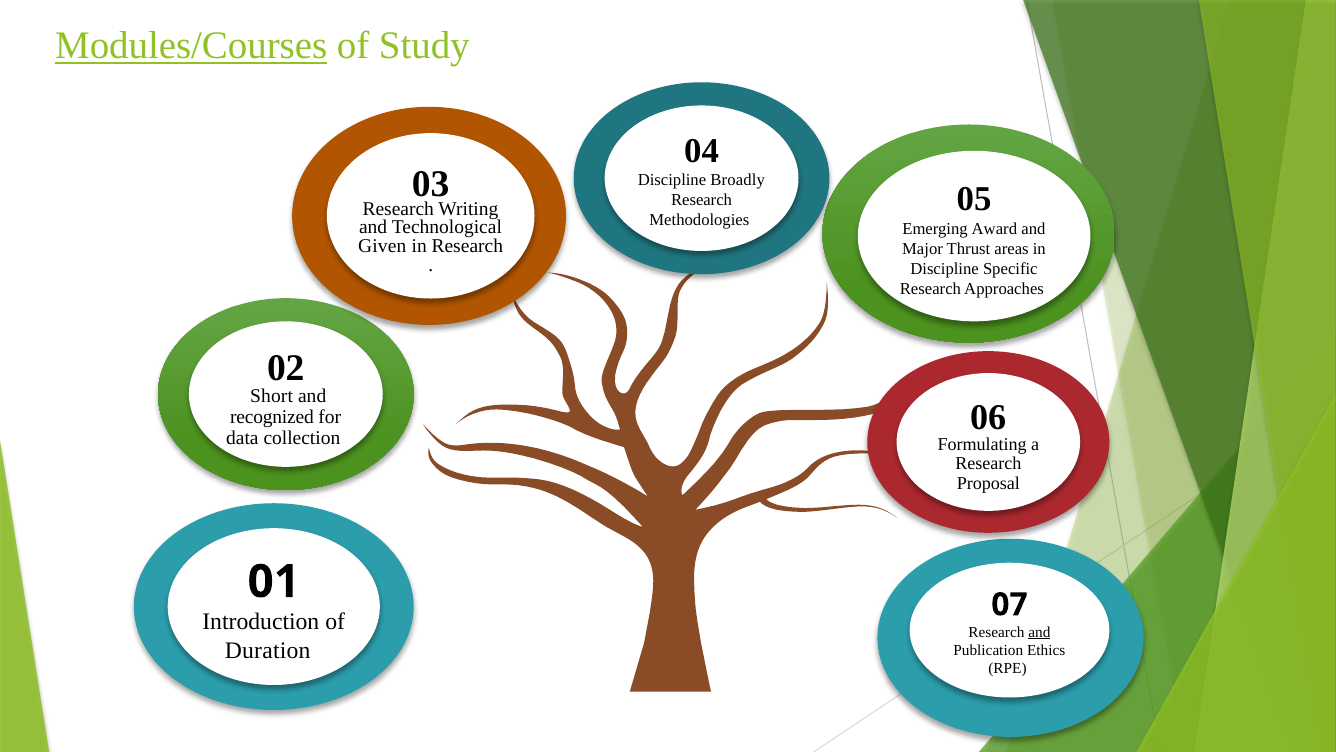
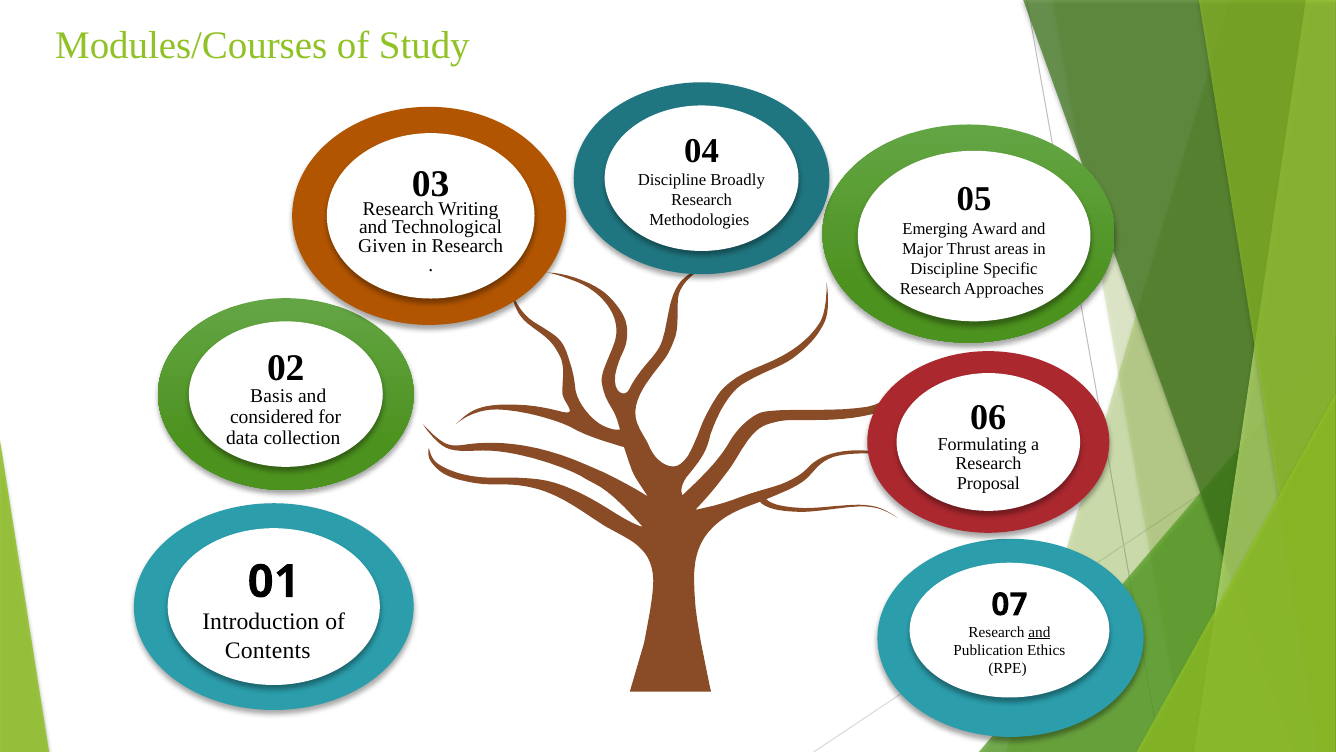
Modules/Courses underline: present -> none (191, 46)
Short: Short -> Basis (272, 396)
recognized: recognized -> considered (272, 417)
Duration: Duration -> Contents (268, 650)
